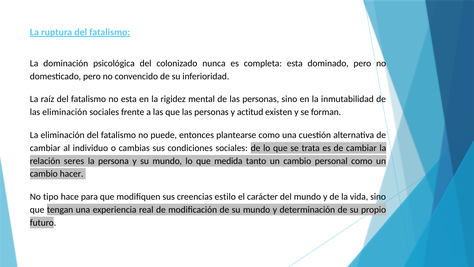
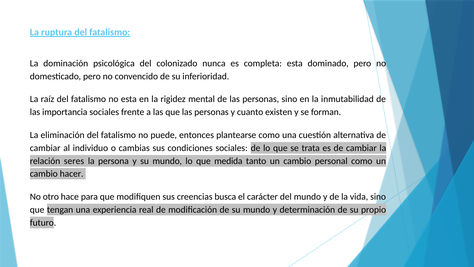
las eliminación: eliminación -> importancia (65, 112)
actitud: actitud -> cuanto (250, 112)
tipo: tipo -> otro (51, 196)
estilo: estilo -> busca (225, 196)
